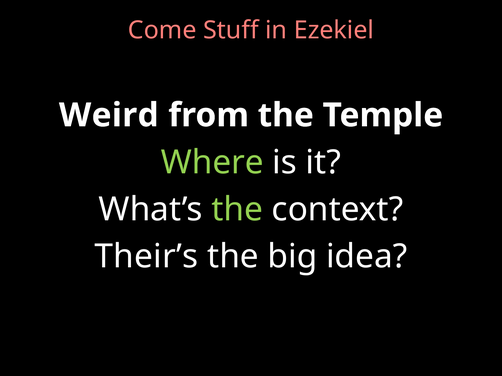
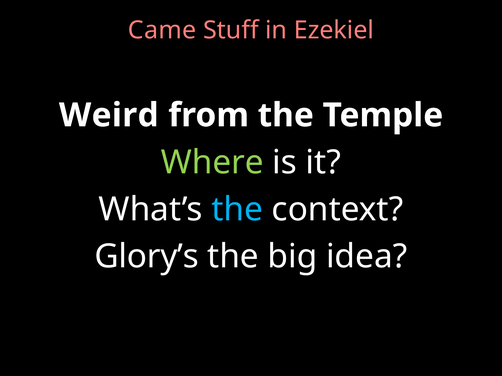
Come: Come -> Came (162, 30)
the colour: light green -> light blue (237, 210)
Their’s: Their’s -> Glory’s (147, 257)
